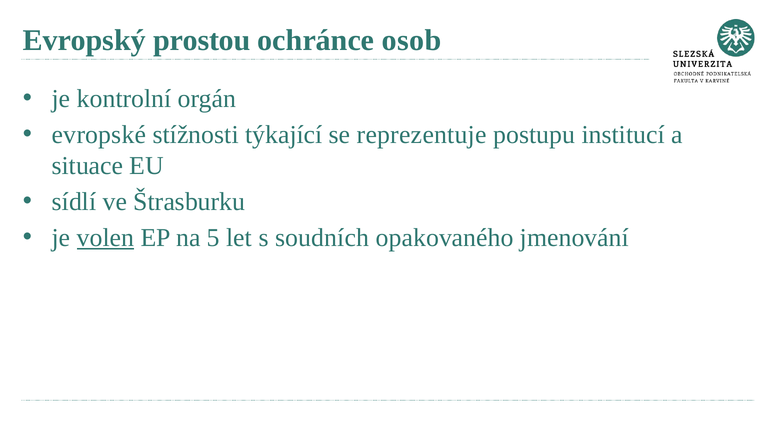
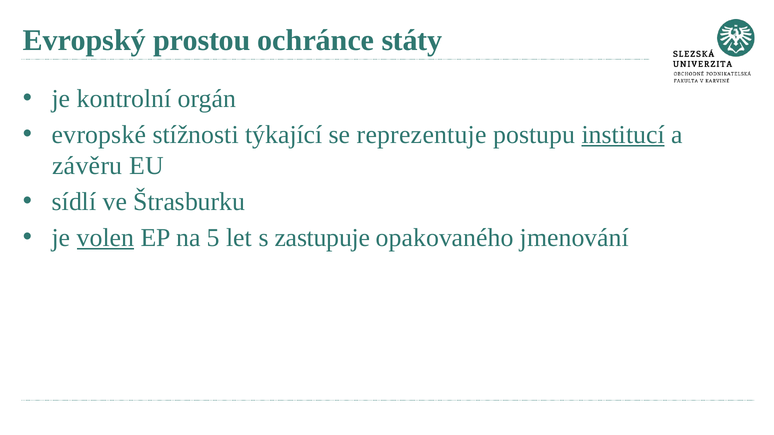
osob: osob -> státy (412, 41)
institucí underline: none -> present (623, 135)
situace: situace -> závěru (87, 166)
soudních: soudních -> zastupuje (322, 238)
